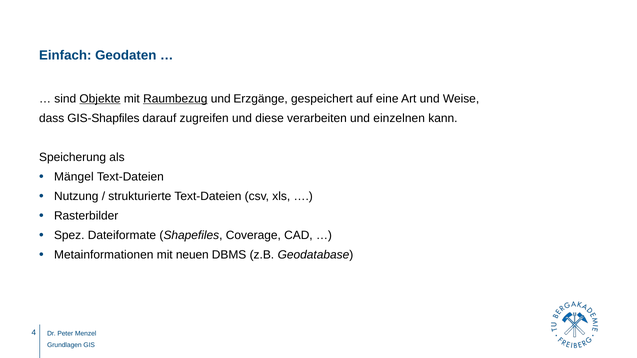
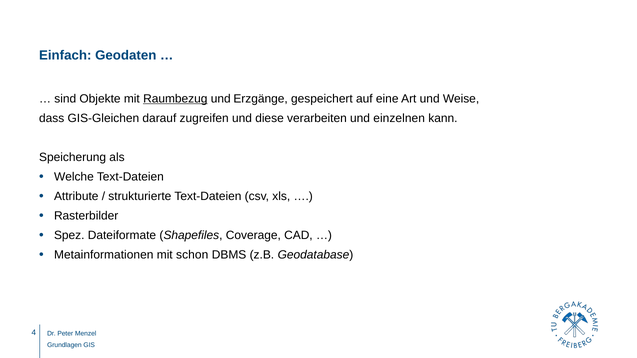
Objekte underline: present -> none (100, 99)
GIS-Shapfiles: GIS-Shapfiles -> GIS-Gleichen (103, 118)
Mängel: Mängel -> Welche (74, 177)
Nutzung: Nutzung -> Attribute (76, 196)
neuen: neuen -> schon (192, 255)
